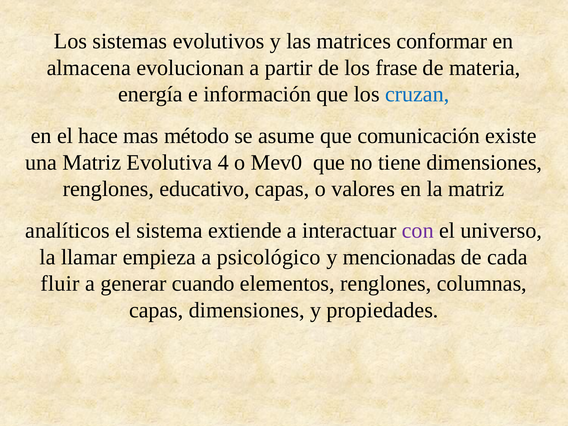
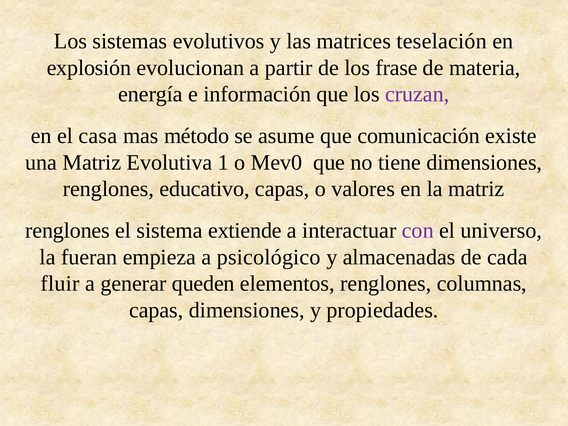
conformar: conformar -> teselación (442, 41)
almacena: almacena -> explosión (89, 68)
cruzan colour: blue -> purple (417, 94)
hace: hace -> casa (98, 136)
4: 4 -> 1 (223, 162)
analíticos: analíticos -> renglones (68, 231)
llamar: llamar -> fueran (89, 257)
mencionadas: mencionadas -> almacenadas (399, 257)
cuando: cuando -> queden (203, 284)
